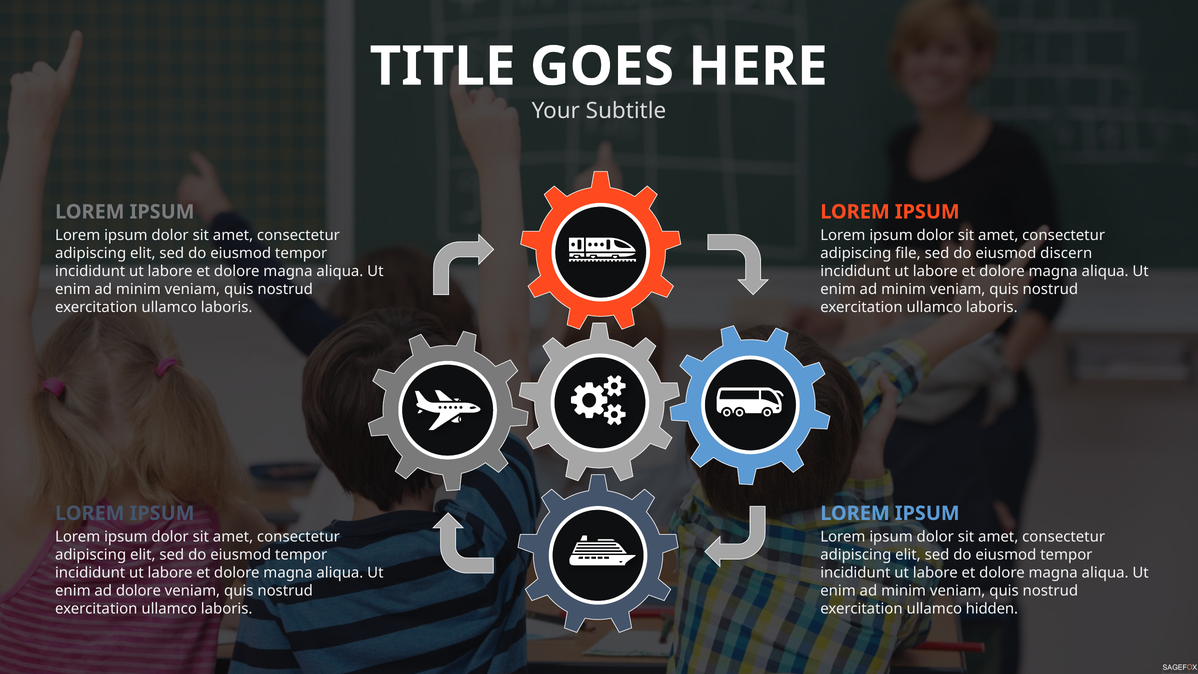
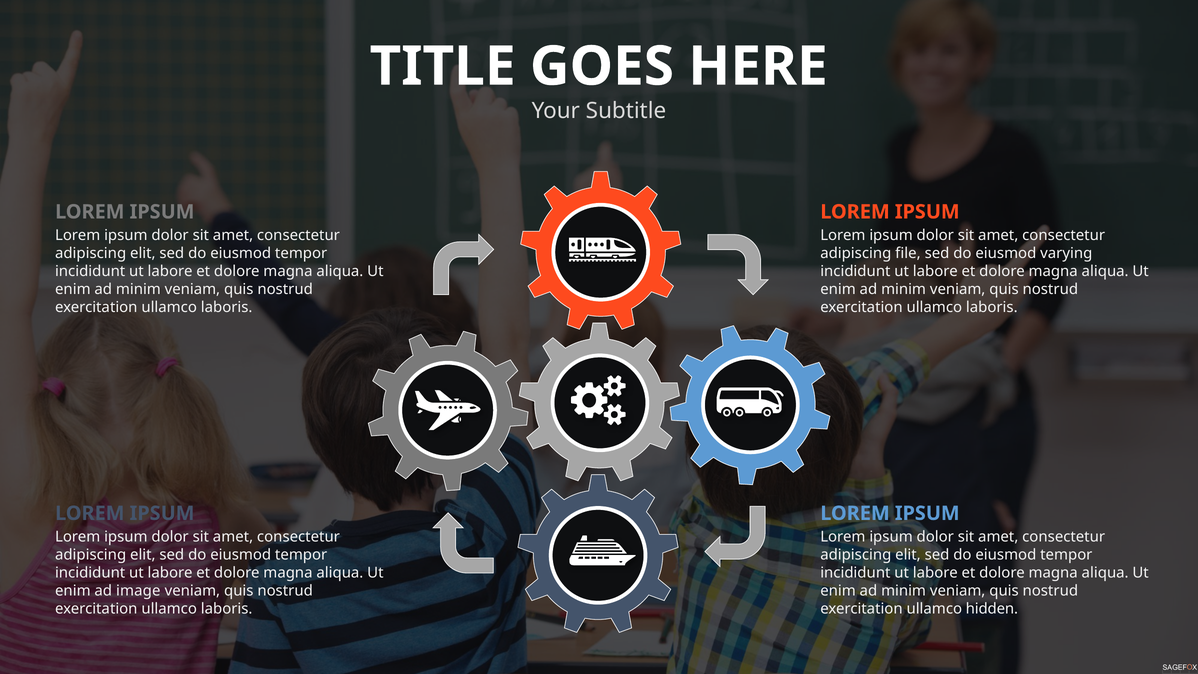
discern: discern -> varying (1066, 253)
ad dolore: dolore -> image (138, 591)
